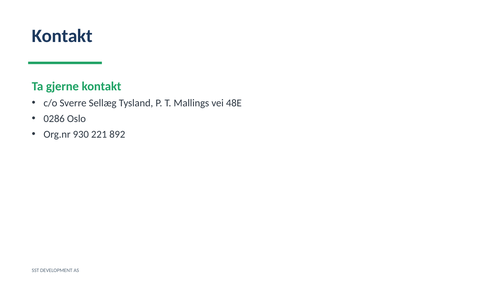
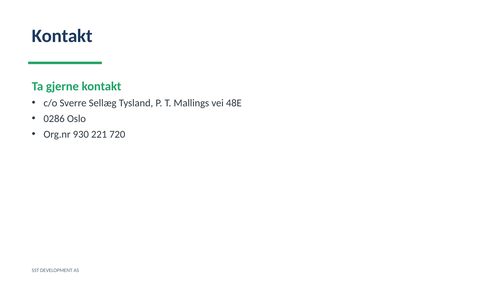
892: 892 -> 720 (117, 134)
